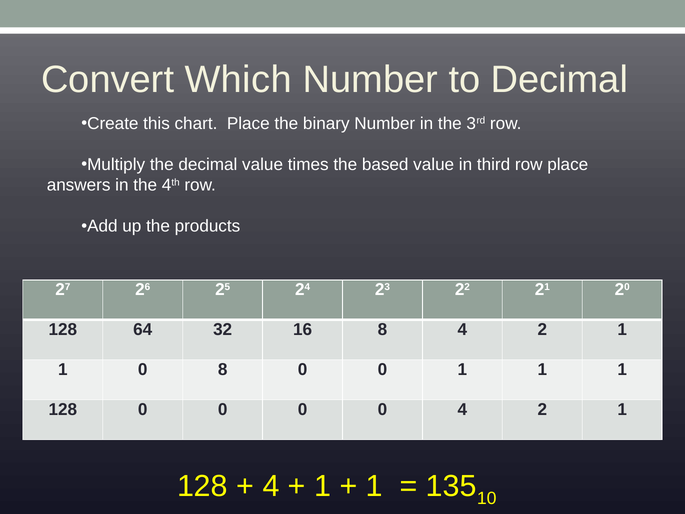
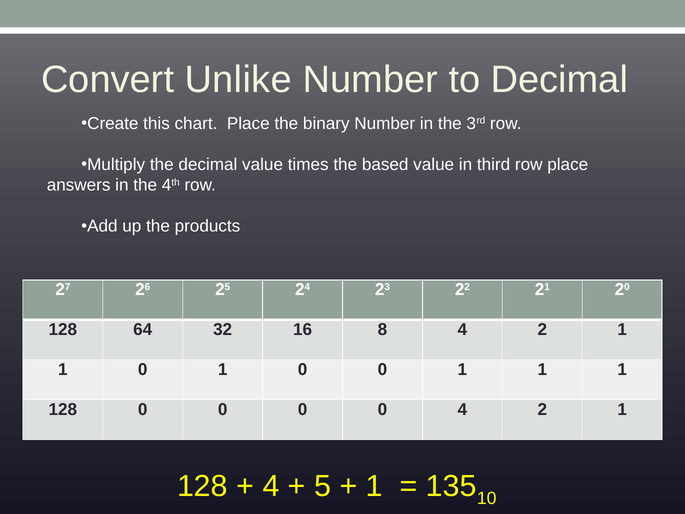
Which: Which -> Unlike (238, 80)
1 0 8: 8 -> 1 (223, 369)
1: 1 -> 5 (323, 486)
